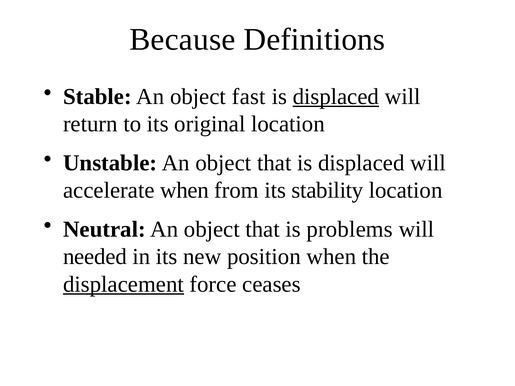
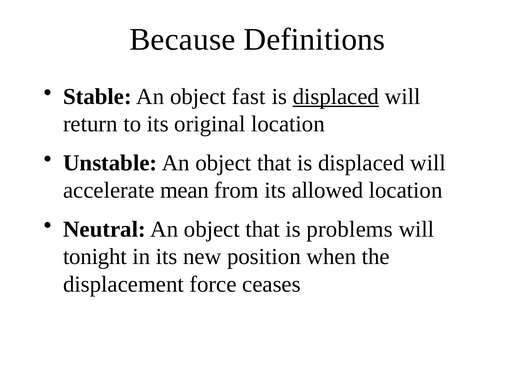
accelerate when: when -> mean (184, 190)
stability: stability -> allowed (327, 190)
needed: needed -> tonight (95, 257)
displacement underline: present -> none (123, 284)
